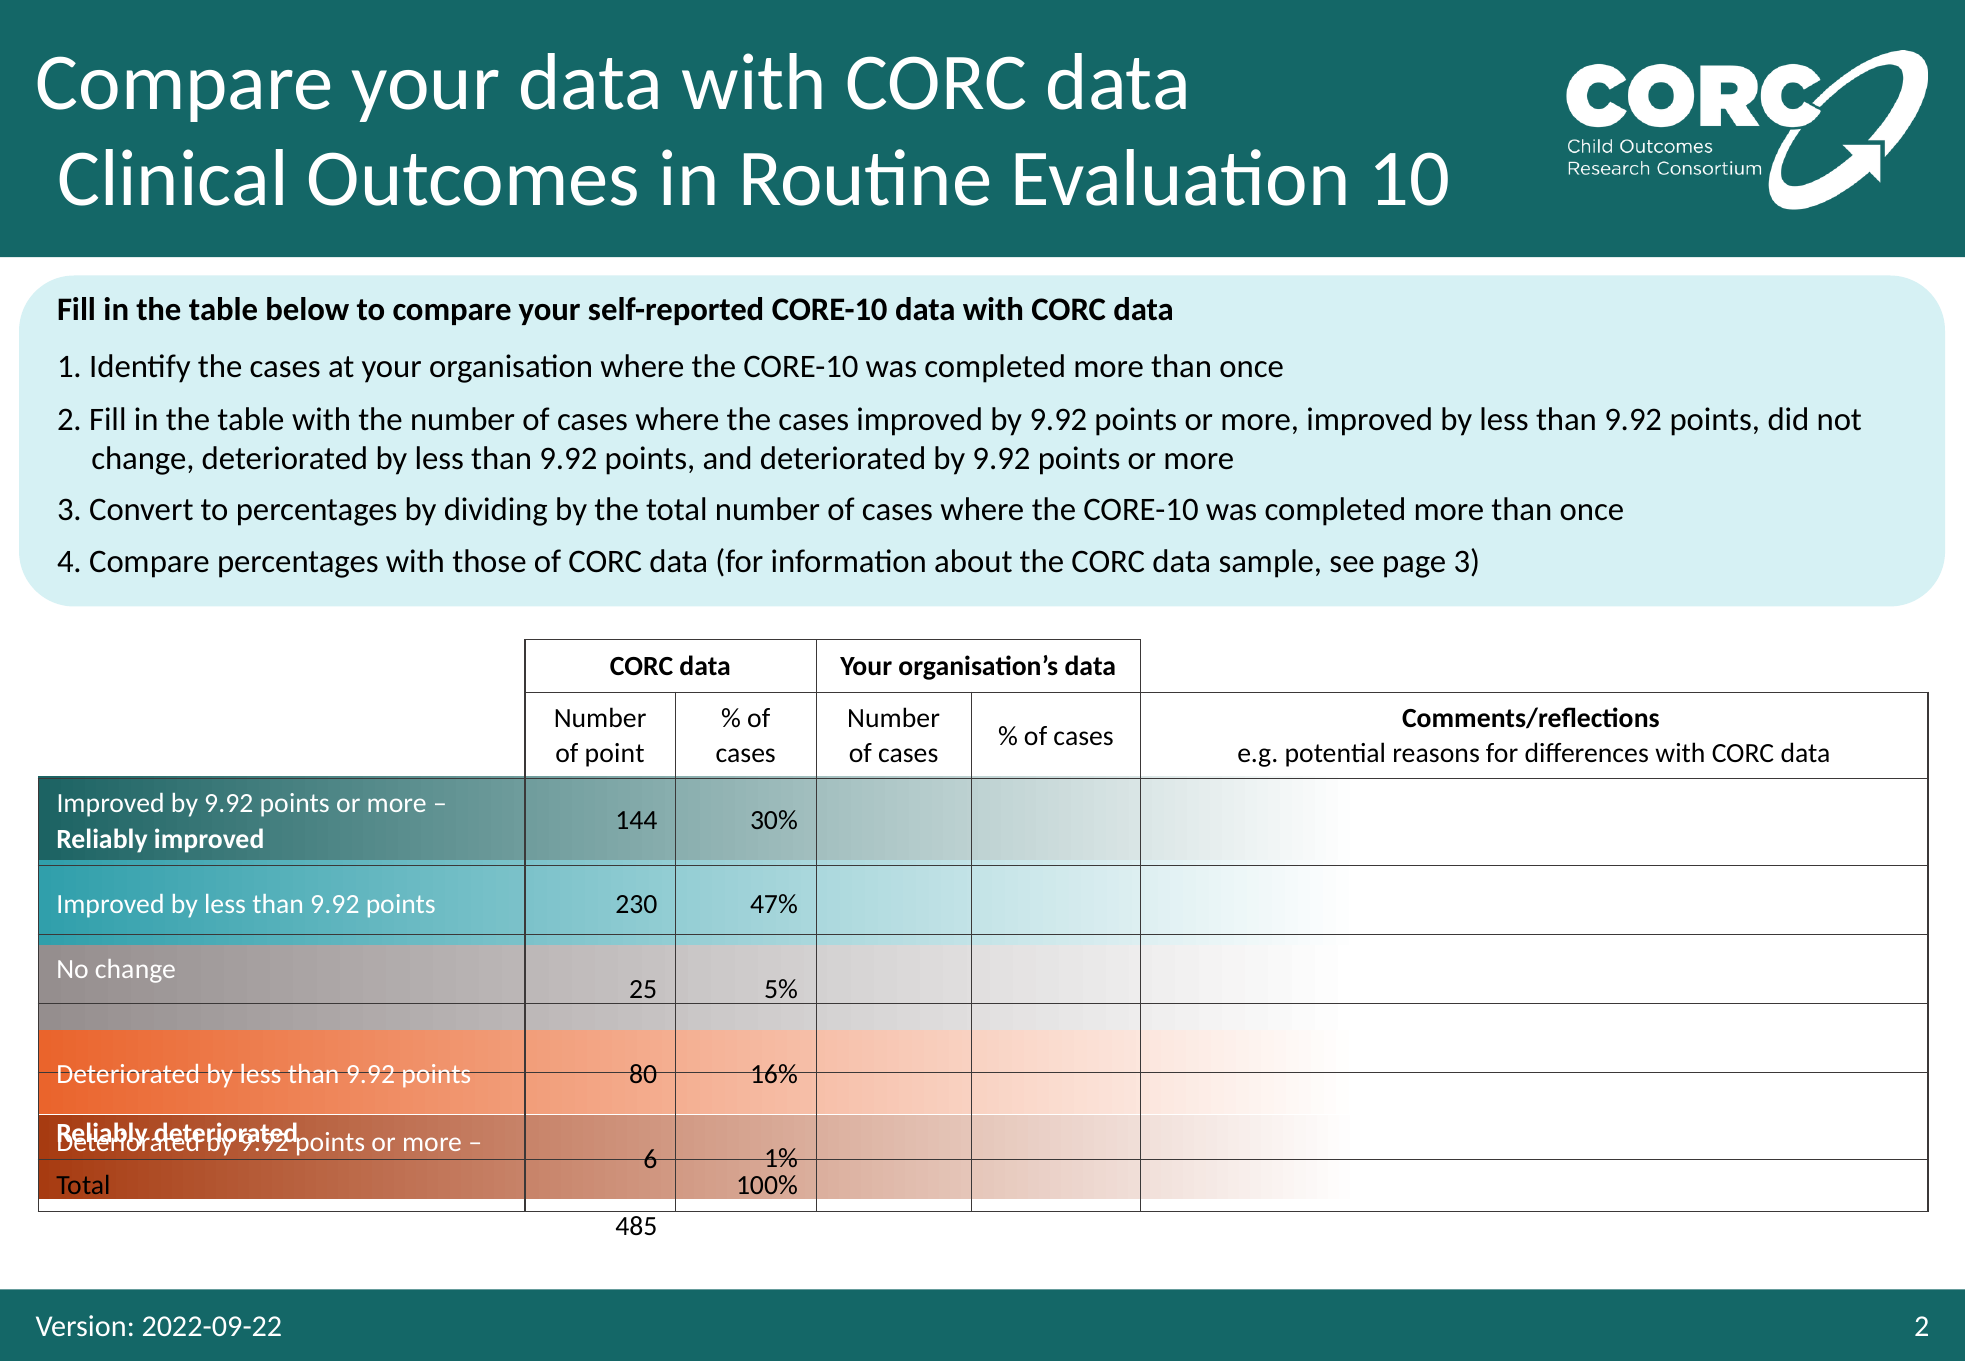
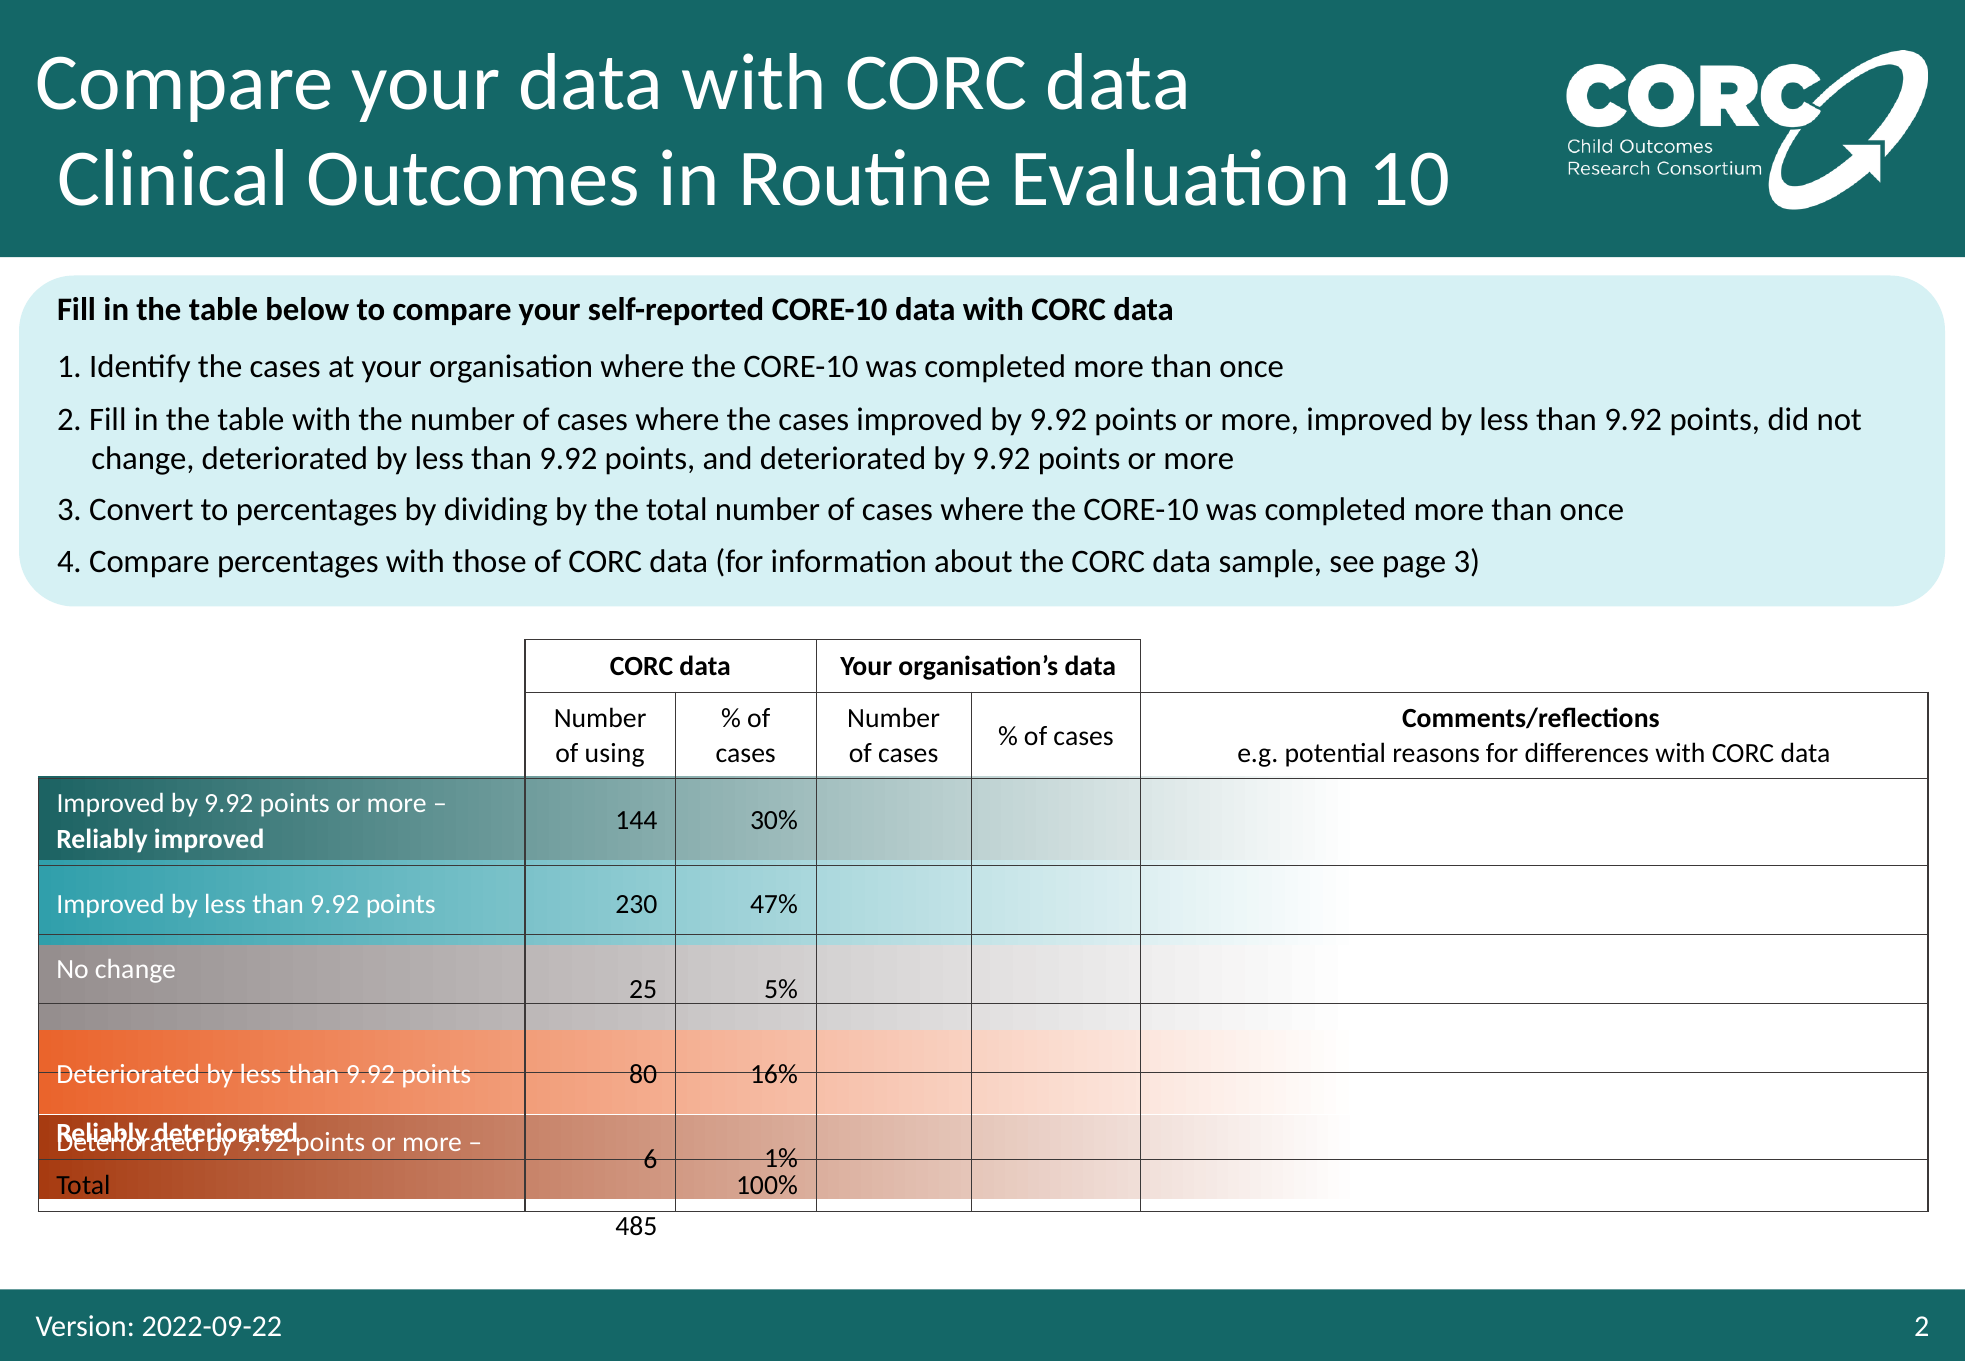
point: point -> using (615, 753)
